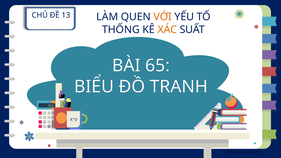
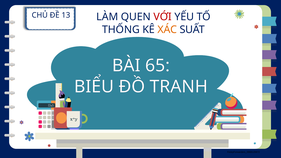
VỚI colour: orange -> red (163, 17)
